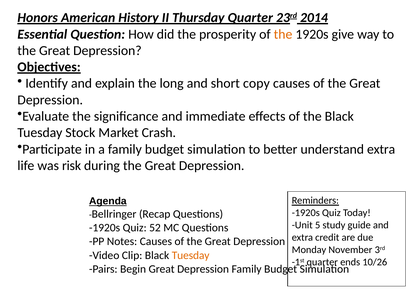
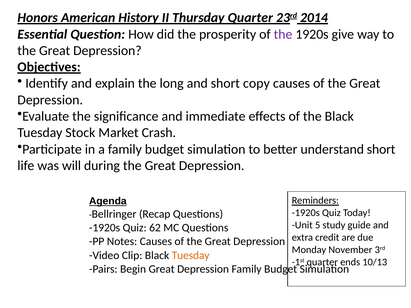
the colour: orange -> purple (283, 34)
understand extra: extra -> short (381, 149)
risk: risk -> will (72, 166)
52: 52 -> 62 (155, 228)
10/26: 10/26 -> 10/13 (375, 262)
